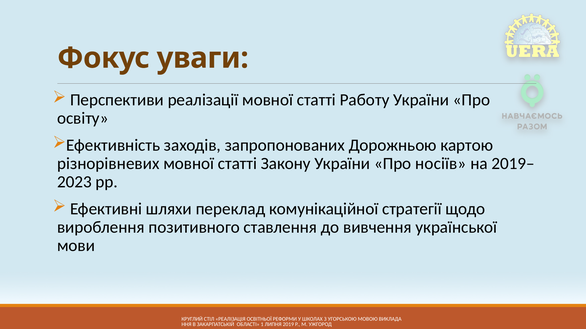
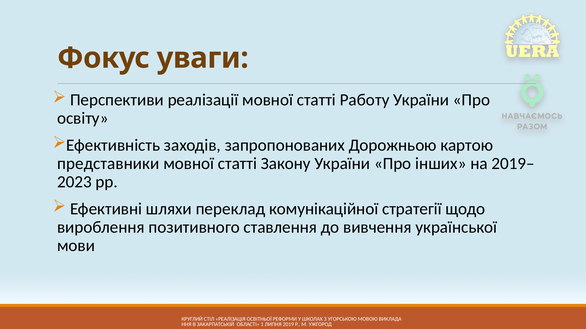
різнорівневих: різнорівневих -> представники (108, 164)
носіїв: носіїв -> інших (441, 164)
